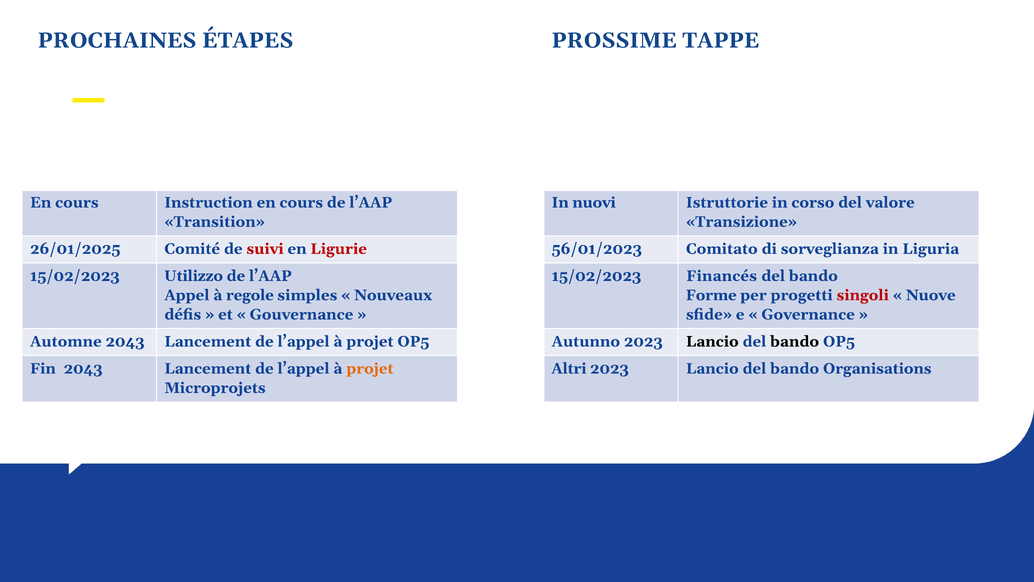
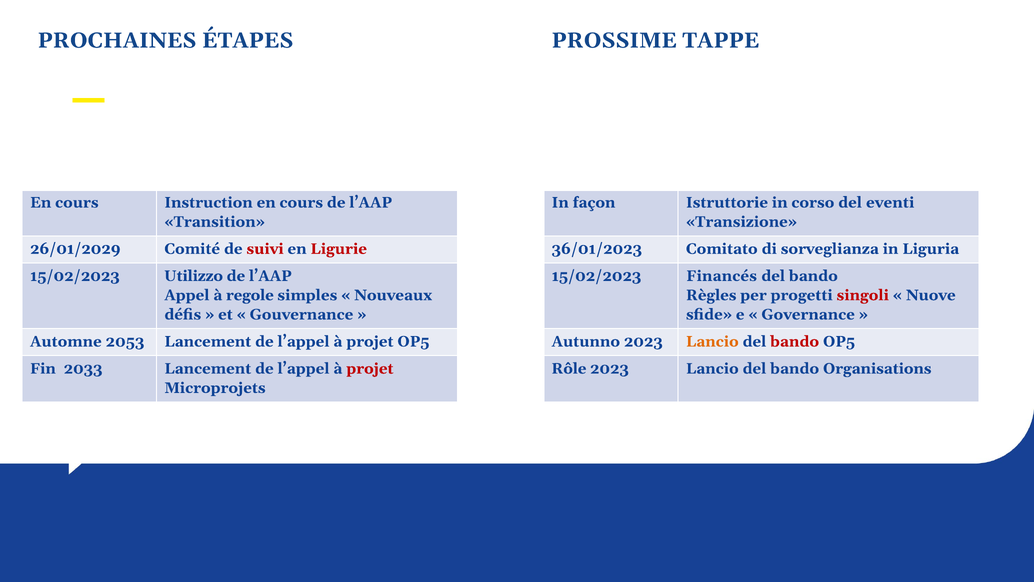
nuovi: nuovi -> façon (594, 202)
valore: valore -> eventi (890, 202)
26/01/2025: 26/01/2025 -> 26/01/2029 (75, 249)
56/01/2023: 56/01/2023 -> 36/01/2023 (597, 249)
Forme: Forme -> Règles (711, 295)
Automne 2043: 2043 -> 2053 (125, 341)
Lancio colour: black -> orange (712, 341)
bando colour: black -> red (795, 341)
Fin 2043: 2043 -> 2033 (83, 368)
projet colour: orange -> red (370, 368)
Altri: Altri -> Rôle (569, 368)
